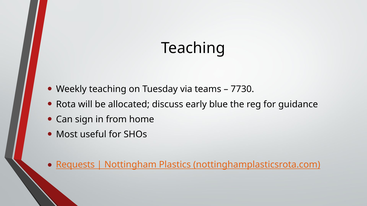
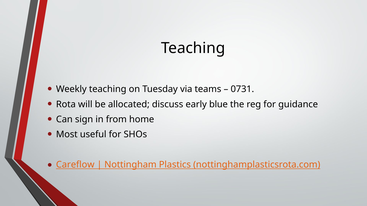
7730: 7730 -> 0731 (242, 89)
Requests: Requests -> Careflow (75, 165)
